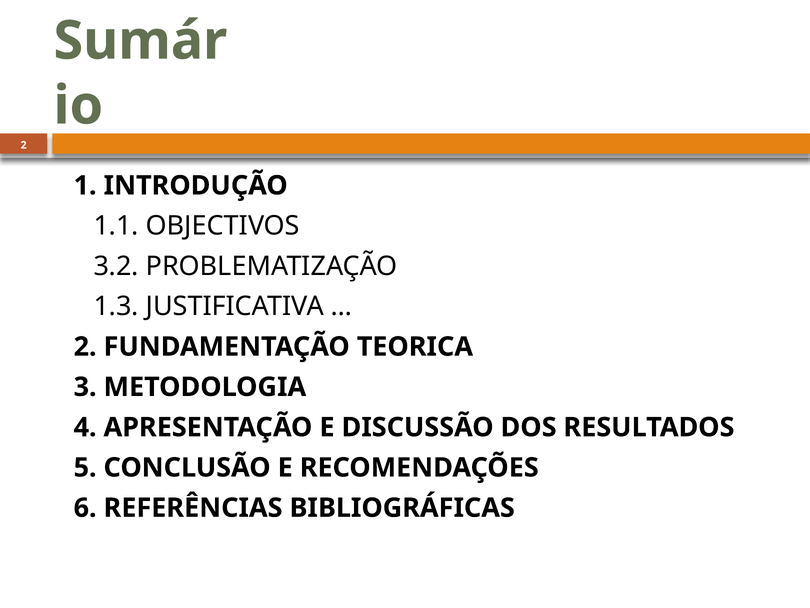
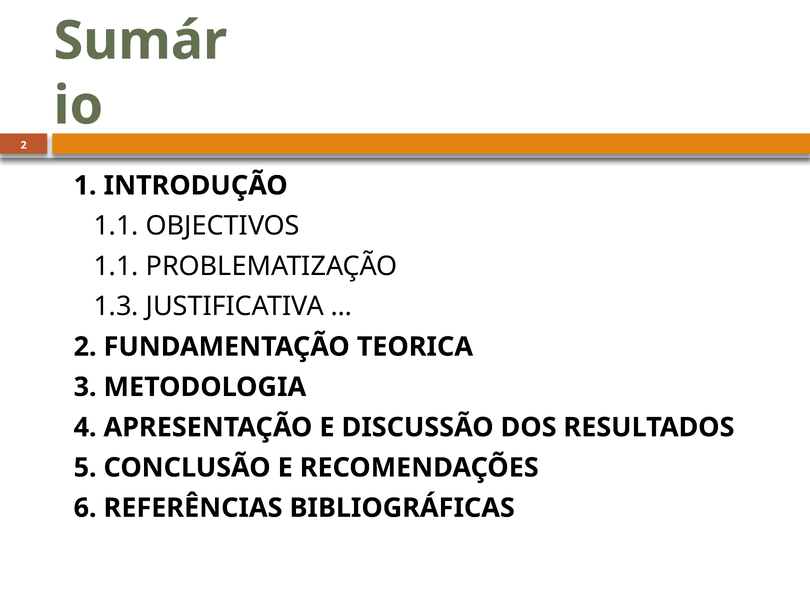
3.2: 3.2 -> 1.1 (116, 266)
